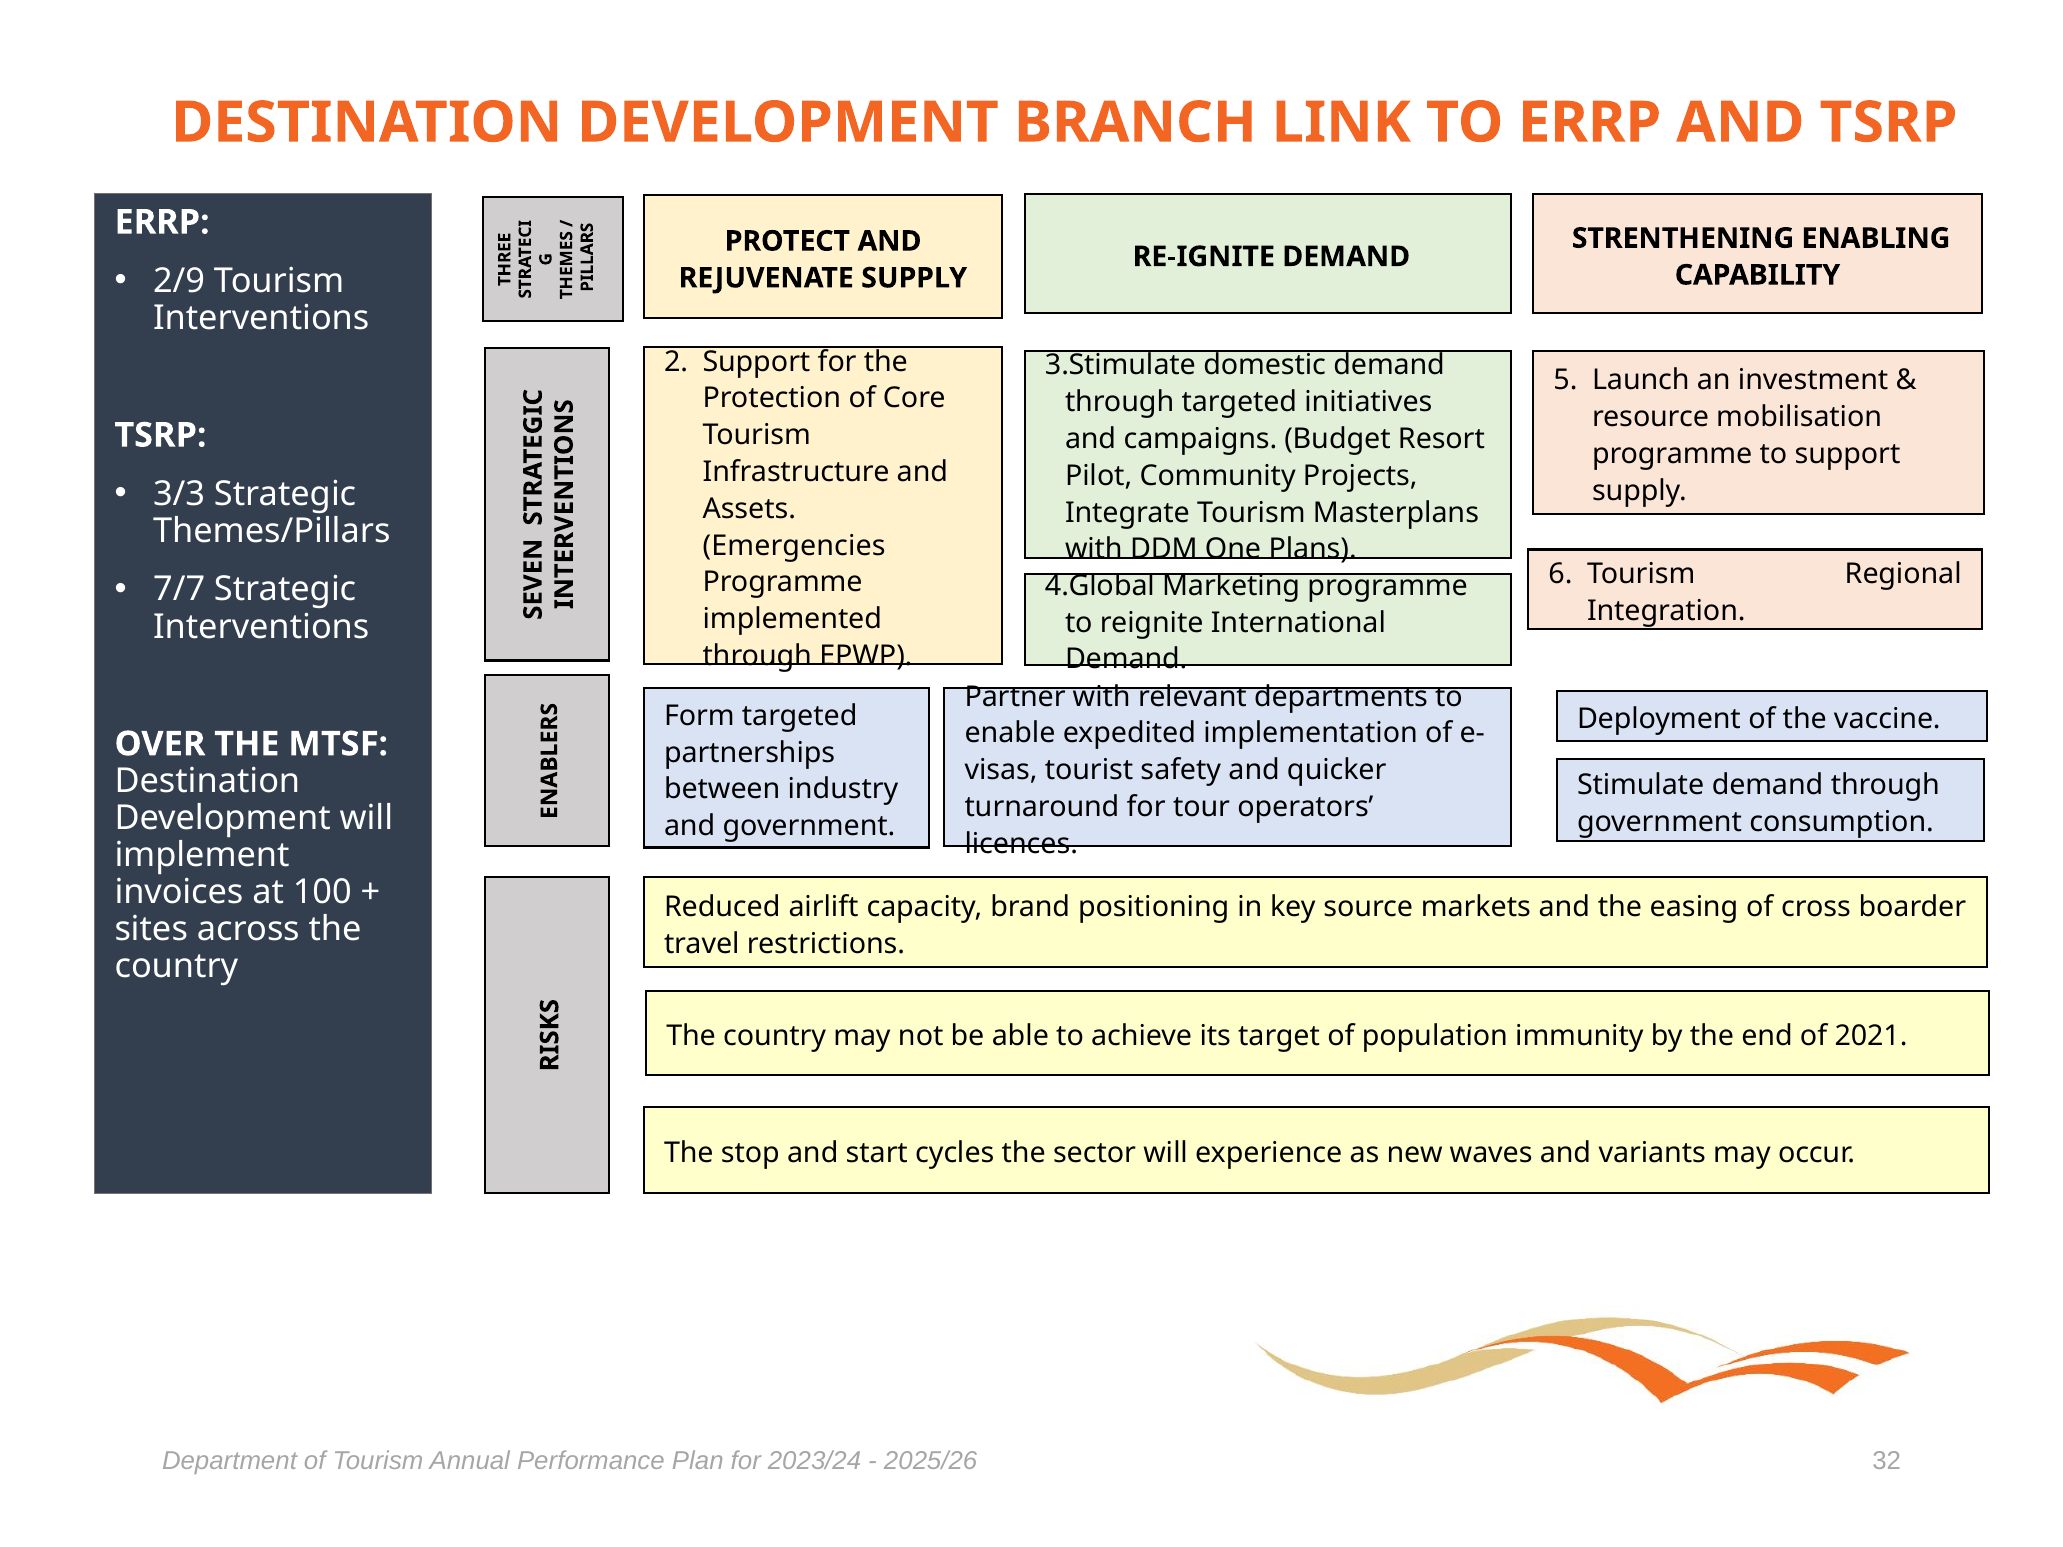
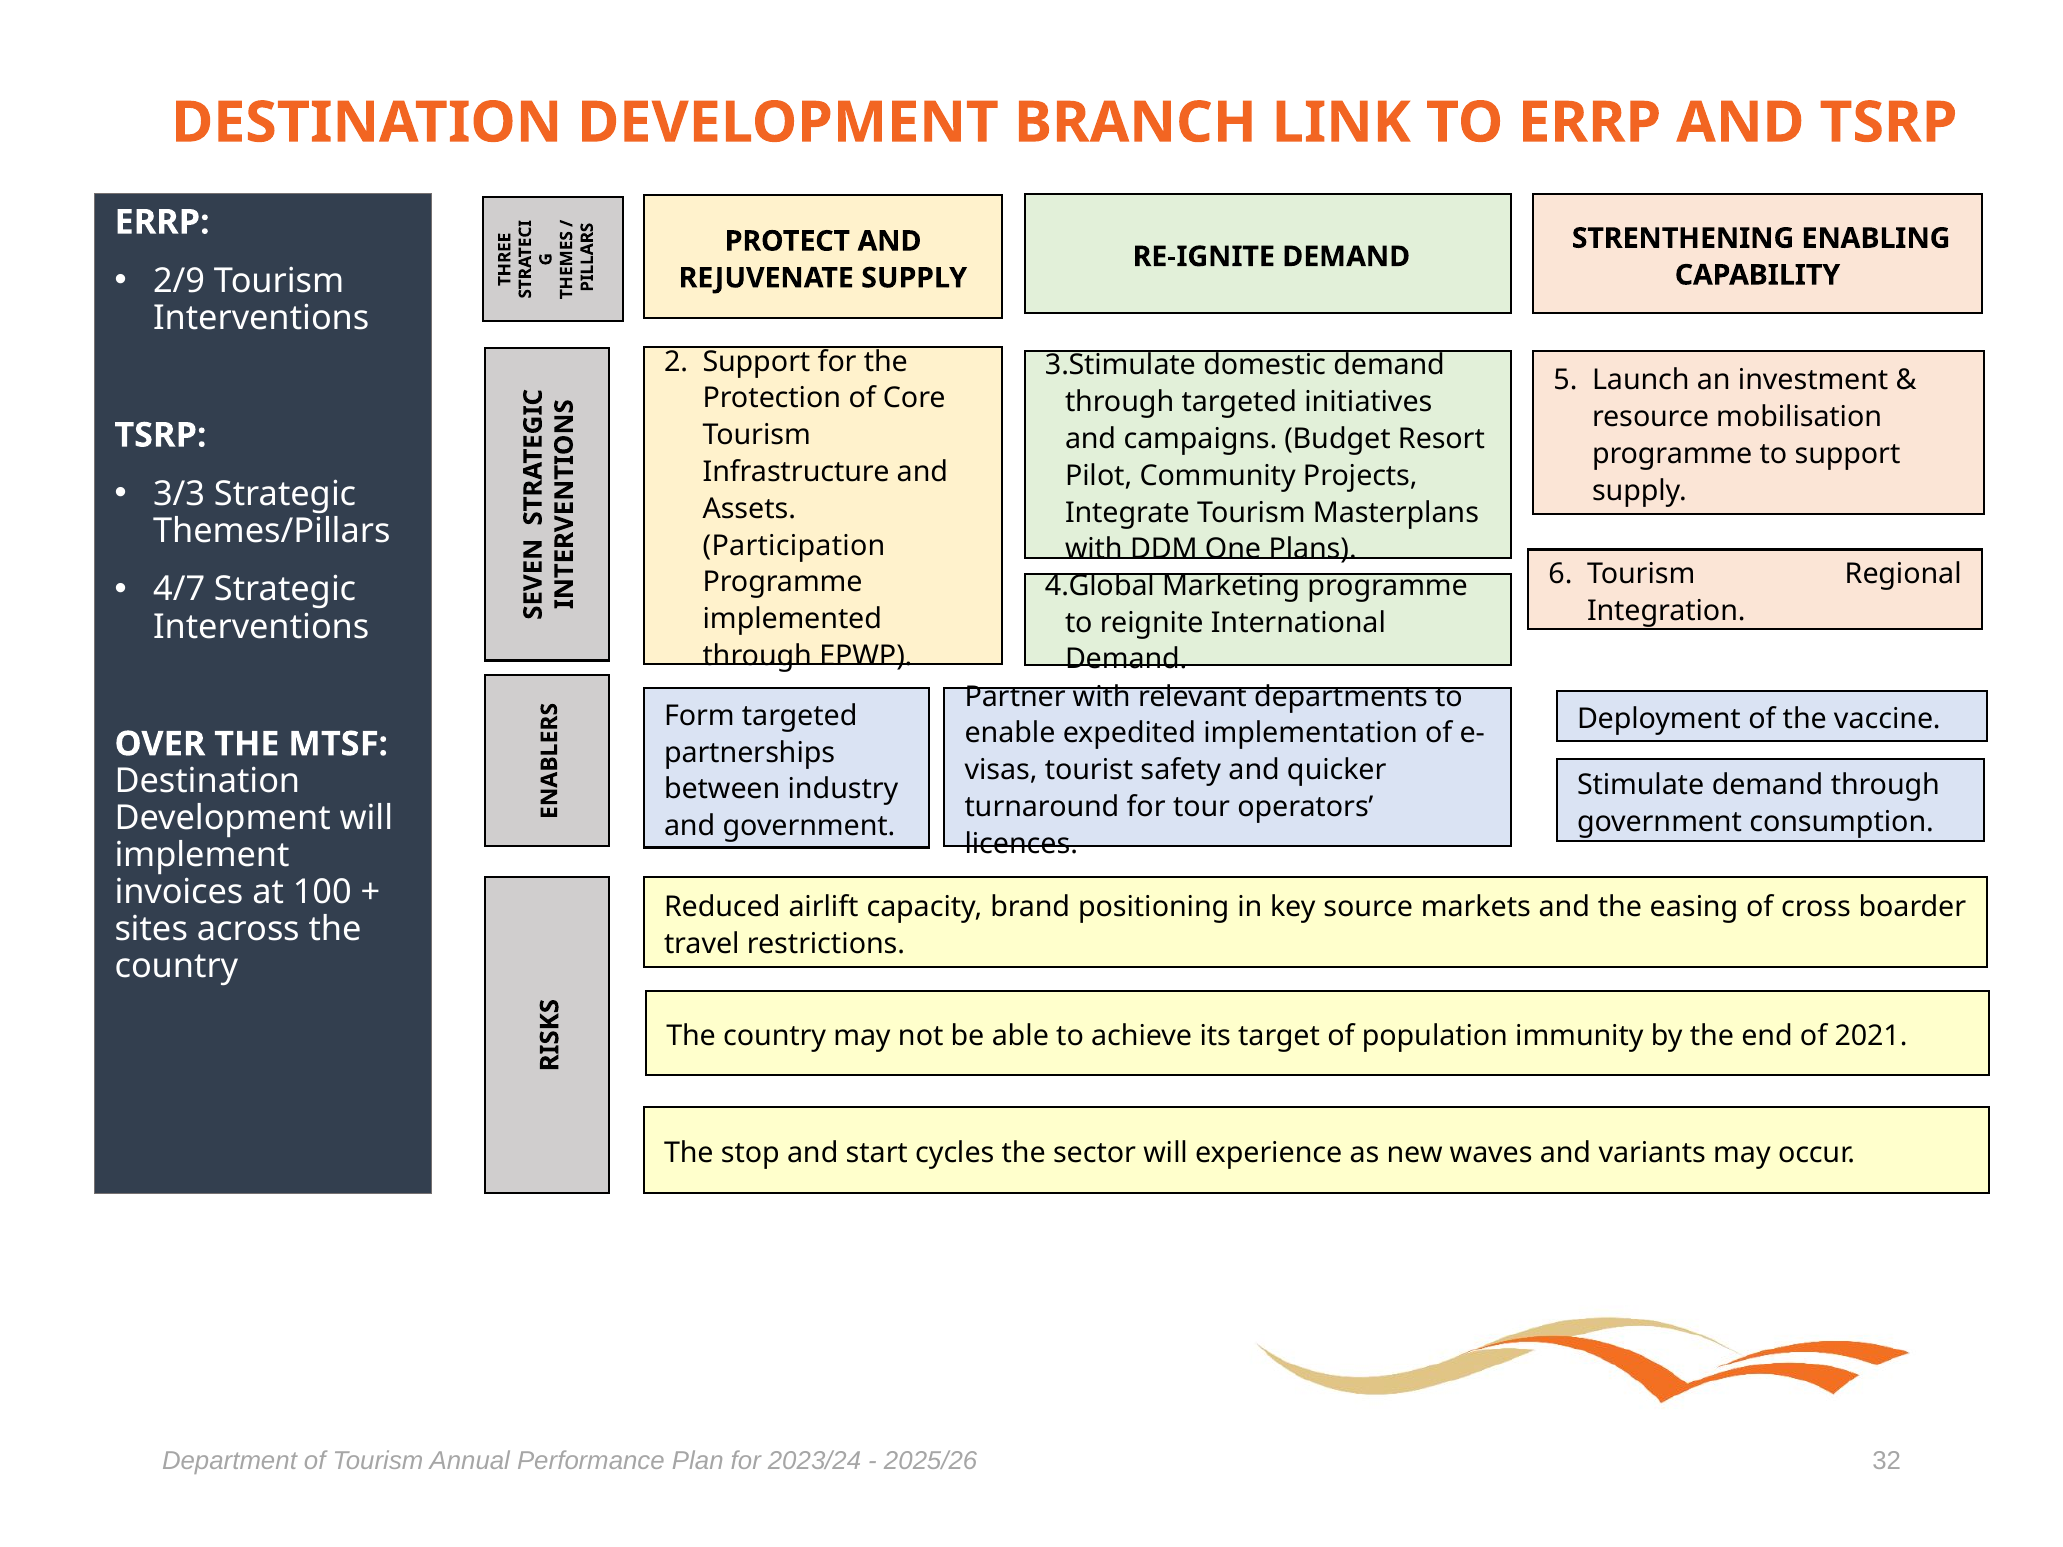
Emergencies: Emergencies -> Participation (794, 546)
7/7: 7/7 -> 4/7 (179, 590)
